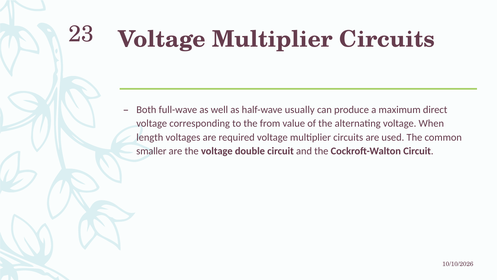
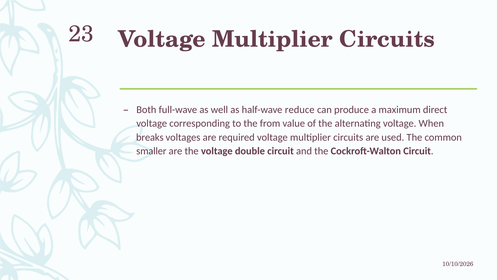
usually: usually -> reduce (300, 110)
length: length -> breaks (150, 137)
